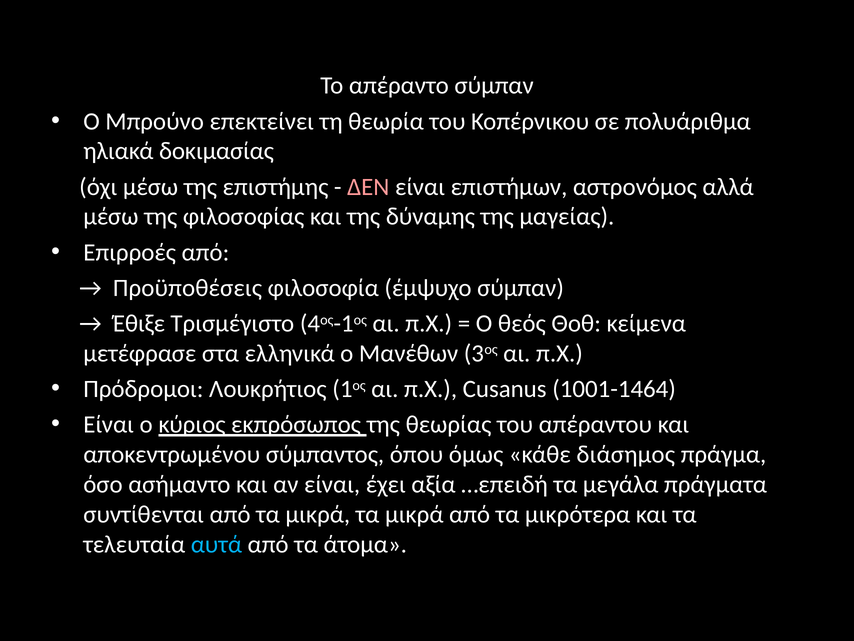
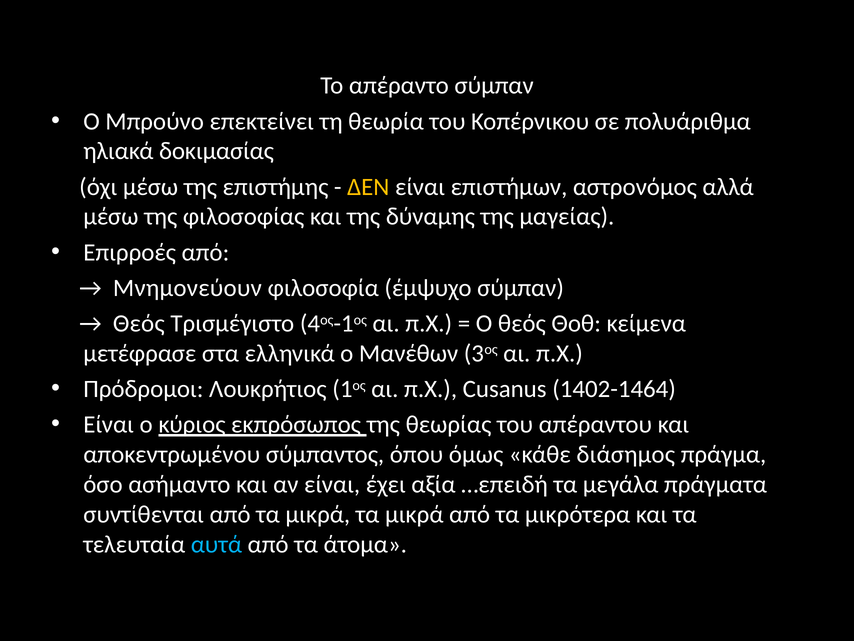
ΔΕΝ colour: pink -> yellow (368, 187)
Προϋποθέσεις: Προϋποθέσεις -> Μνημονεύουν (187, 288)
Έθιξε: Έθιξε -> Θεός (139, 323)
1001-1464: 1001-1464 -> 1402-1464 (614, 389)
